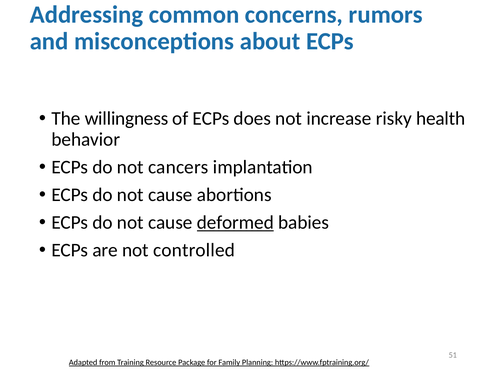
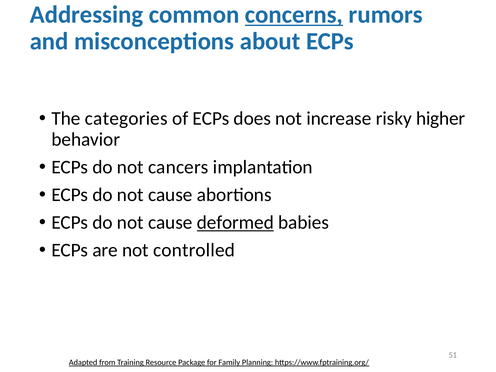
concerns underline: none -> present (294, 15)
willingness: willingness -> categories (126, 119)
health: health -> higher (441, 119)
